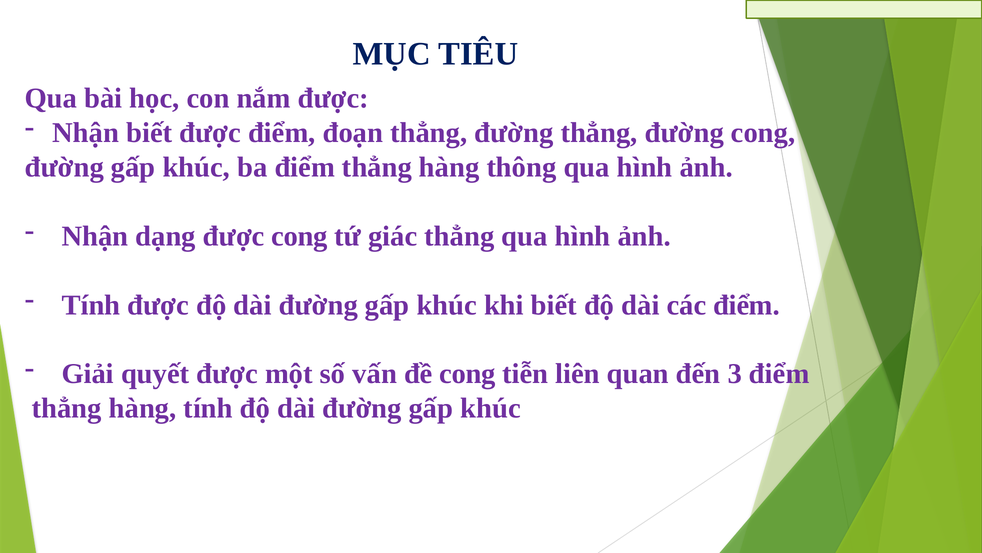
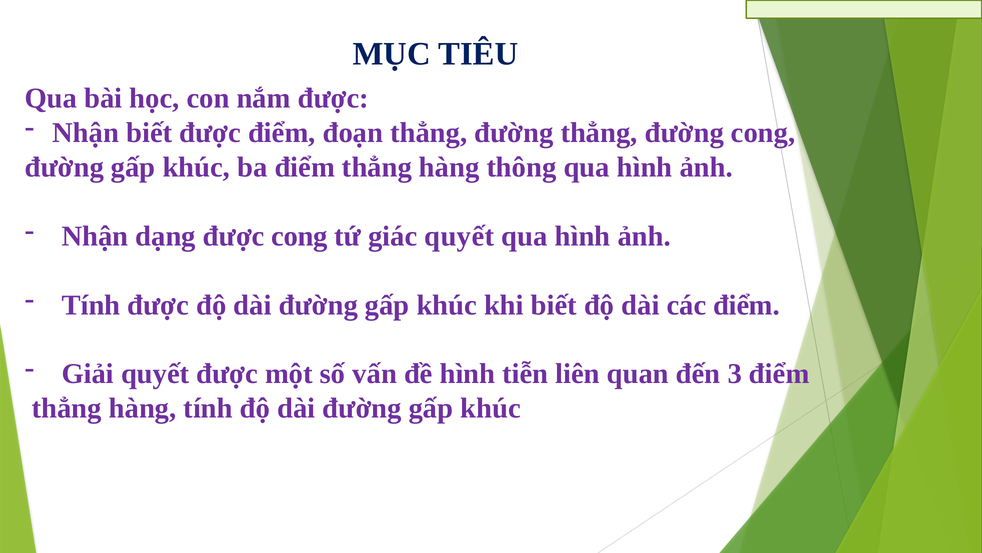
giác thẳng: thẳng -> quyết (459, 236)
đề cong: cong -> hình (467, 374)
